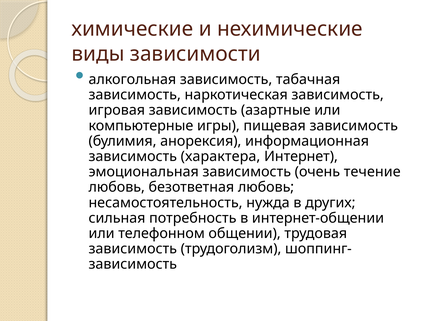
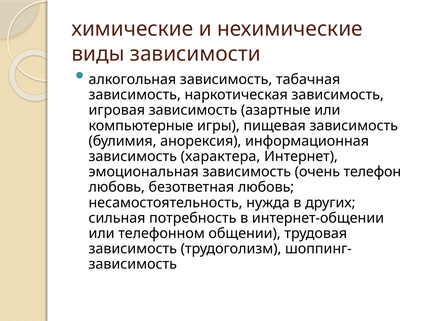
течение: течение -> телефон (372, 172)
